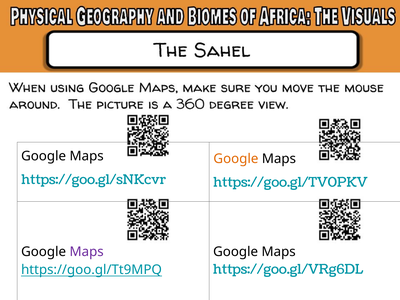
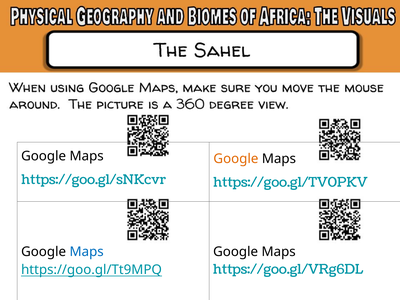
Maps colour: purple -> blue (87, 252)
